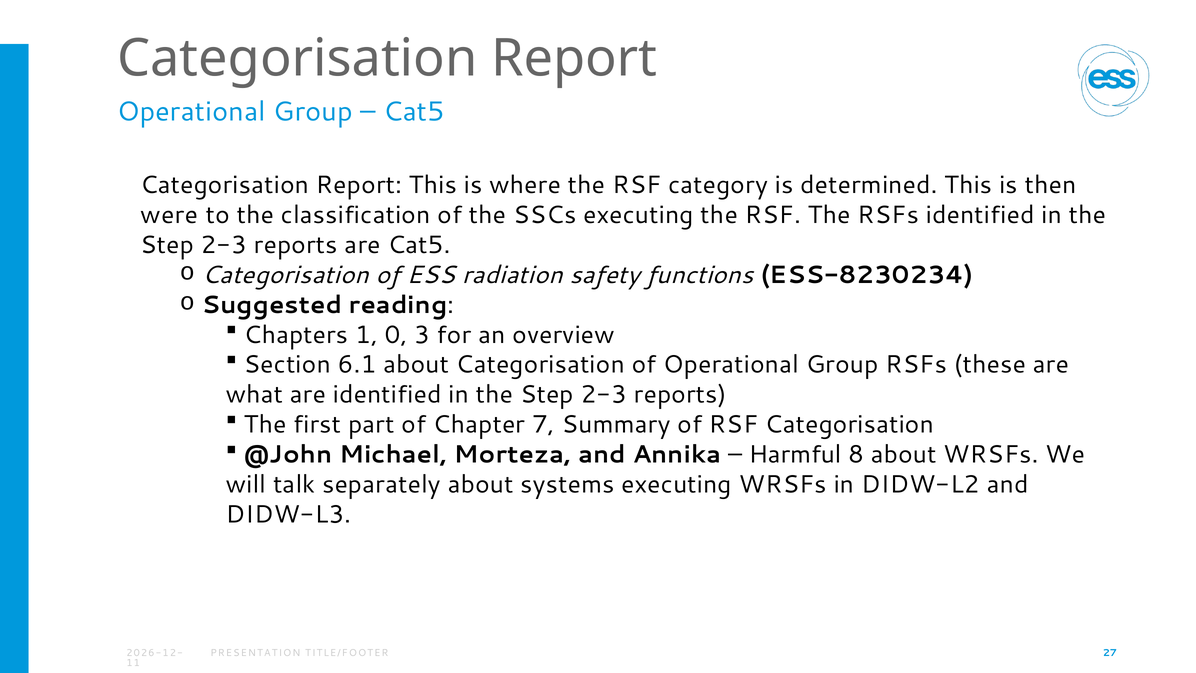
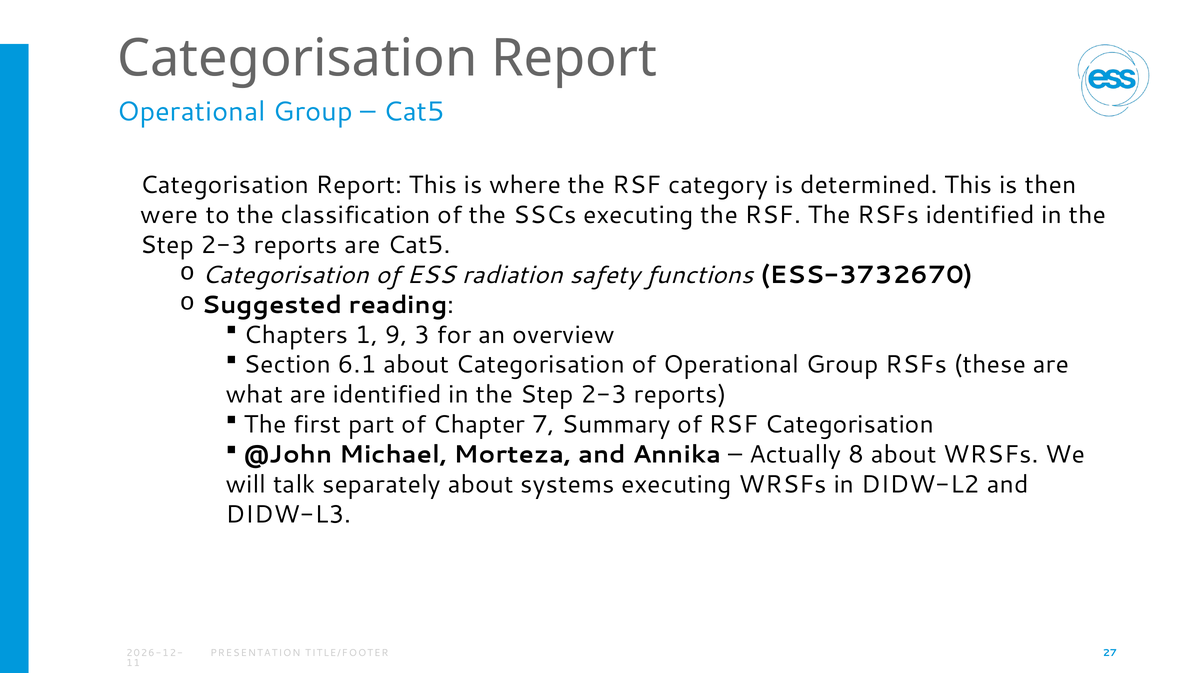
ESS-8230234: ESS-8230234 -> ESS-3732670 (867, 275)
0: 0 -> 9 (396, 335)
Harmful: Harmful -> Actually (795, 454)
